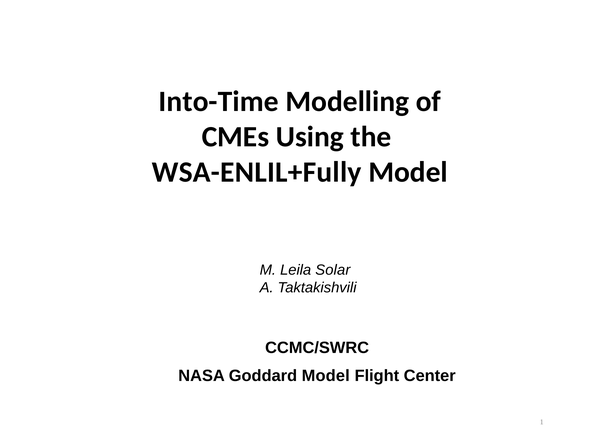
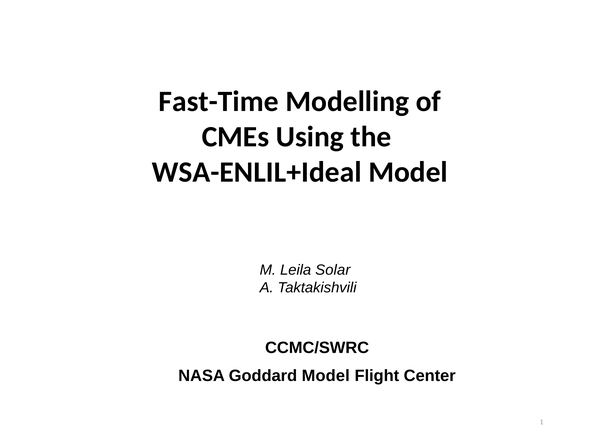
Into-Time: Into-Time -> Fast-Time (219, 101)
WSA-ENLIL+Fully: WSA-ENLIL+Fully -> WSA-ENLIL+Ideal (257, 172)
